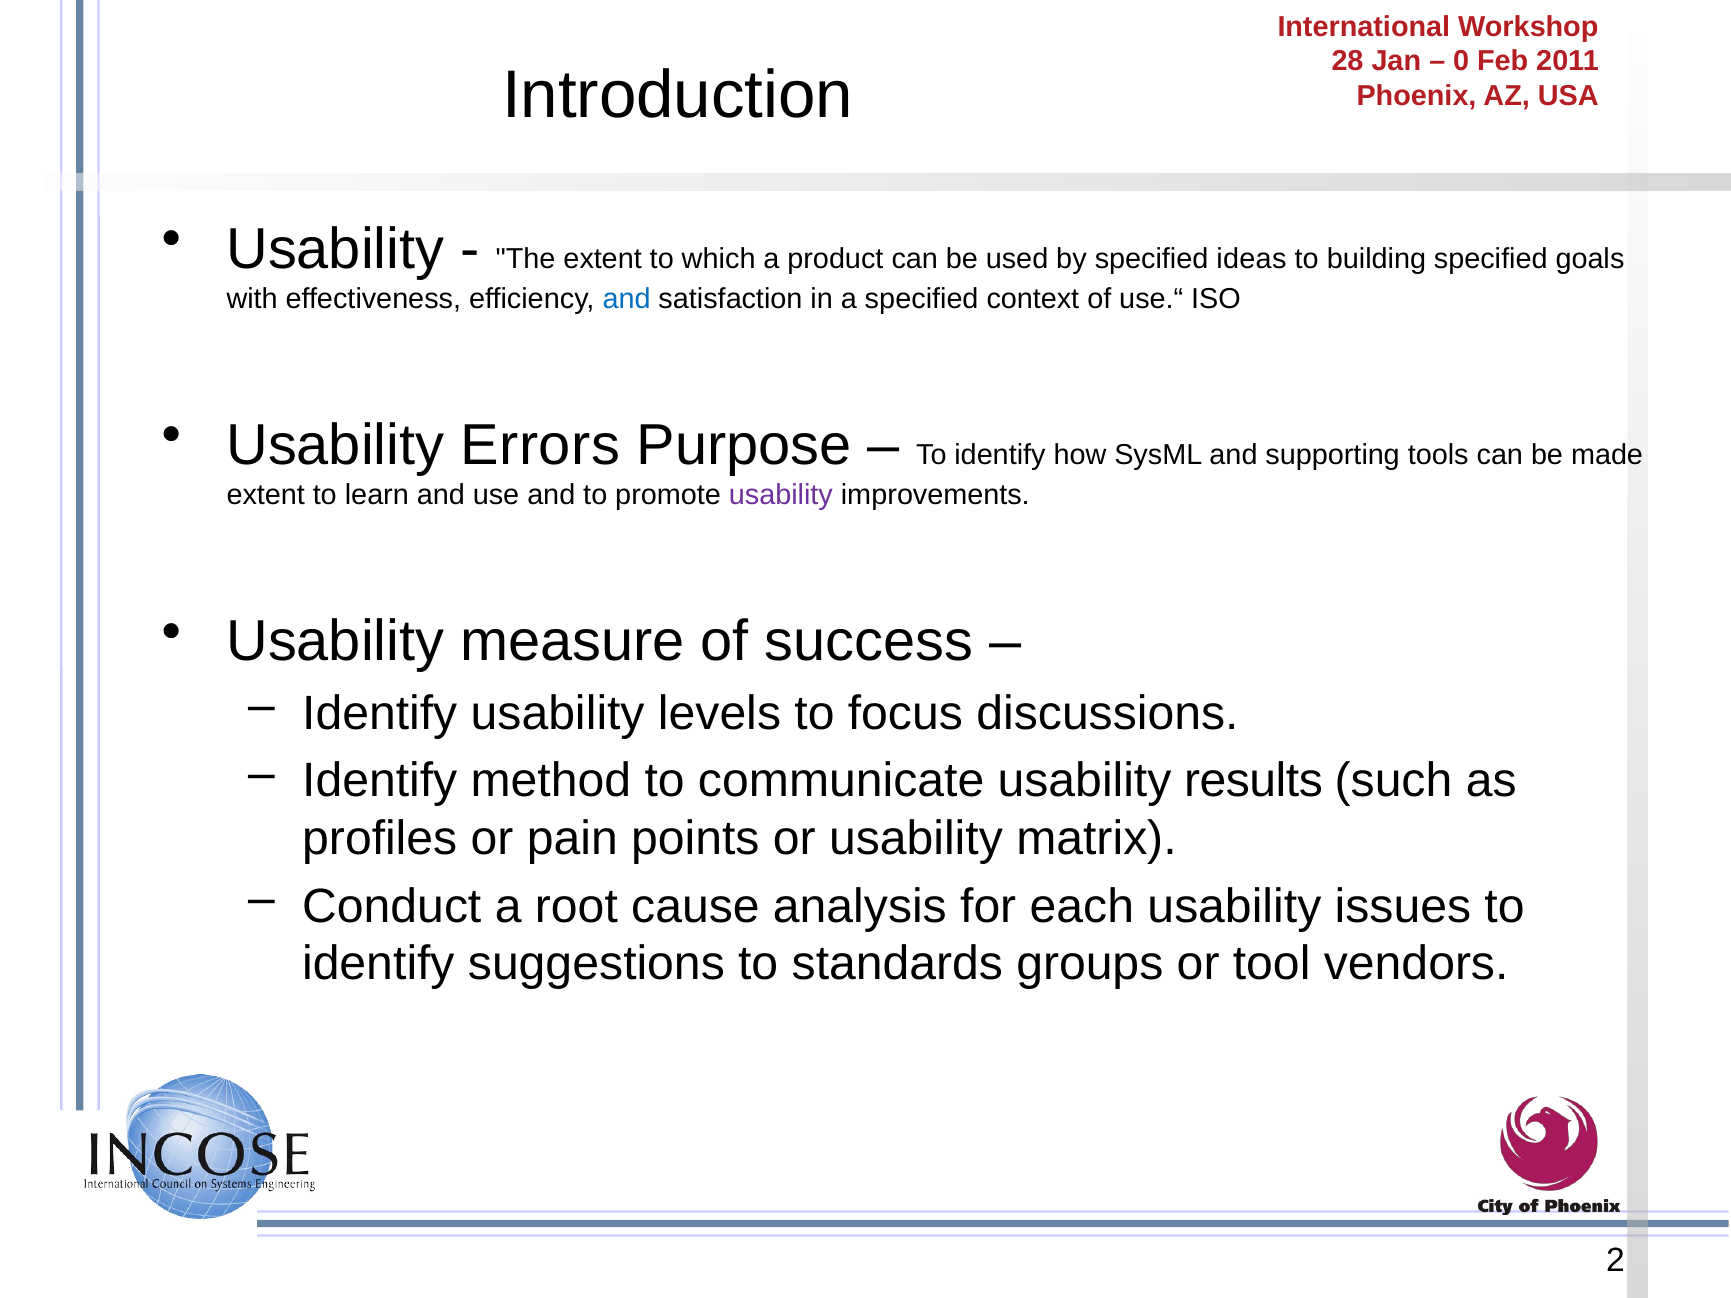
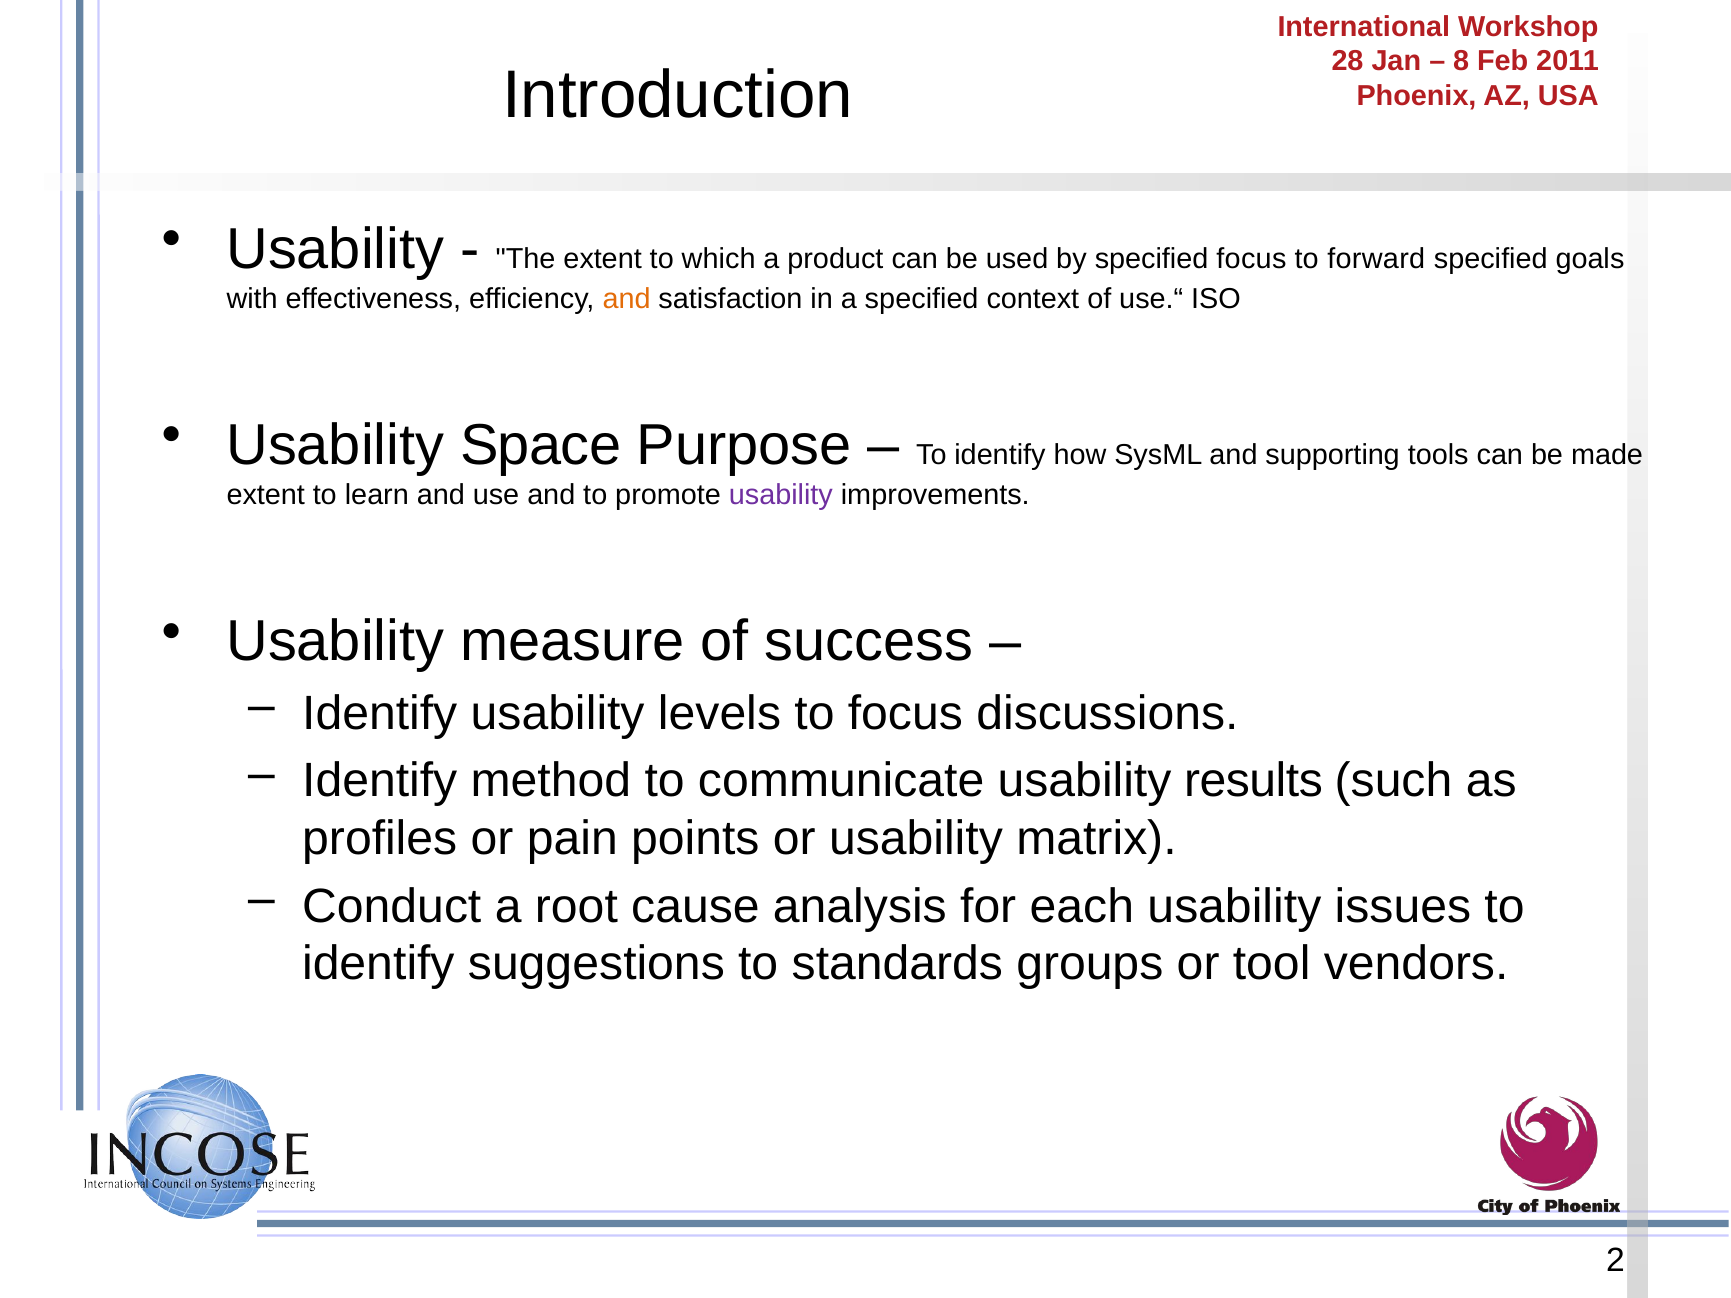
0: 0 -> 8 (1461, 61)
specified ideas: ideas -> focus (1251, 259)
building: building -> forward (1376, 259)
and colour: blue -> orange (627, 299)
Errors: Errors -> Space (541, 445)
